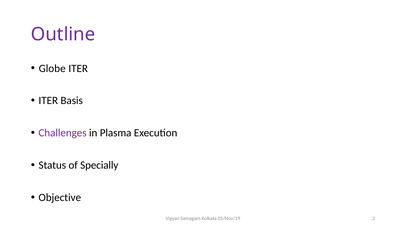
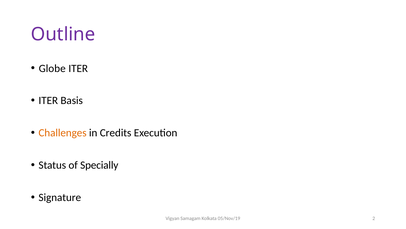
Challenges colour: purple -> orange (63, 133)
Plasma: Plasma -> Credits (116, 133)
Objective: Objective -> Signature (60, 197)
